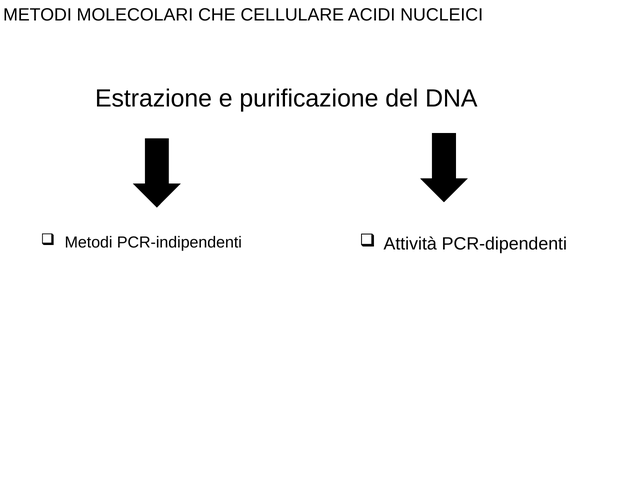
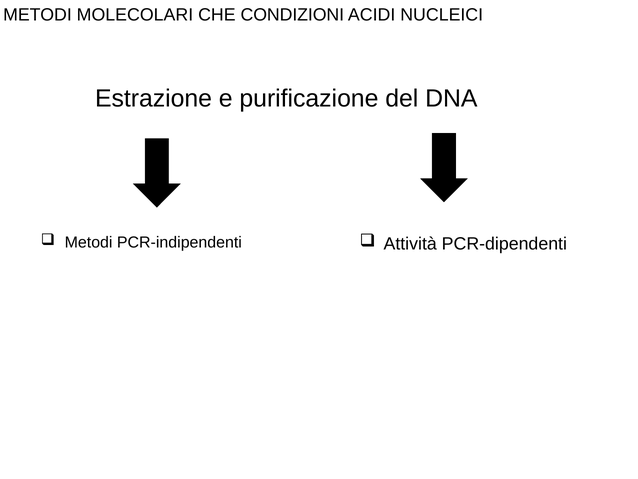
CELLULARE: CELLULARE -> CONDIZIONI (292, 15)
